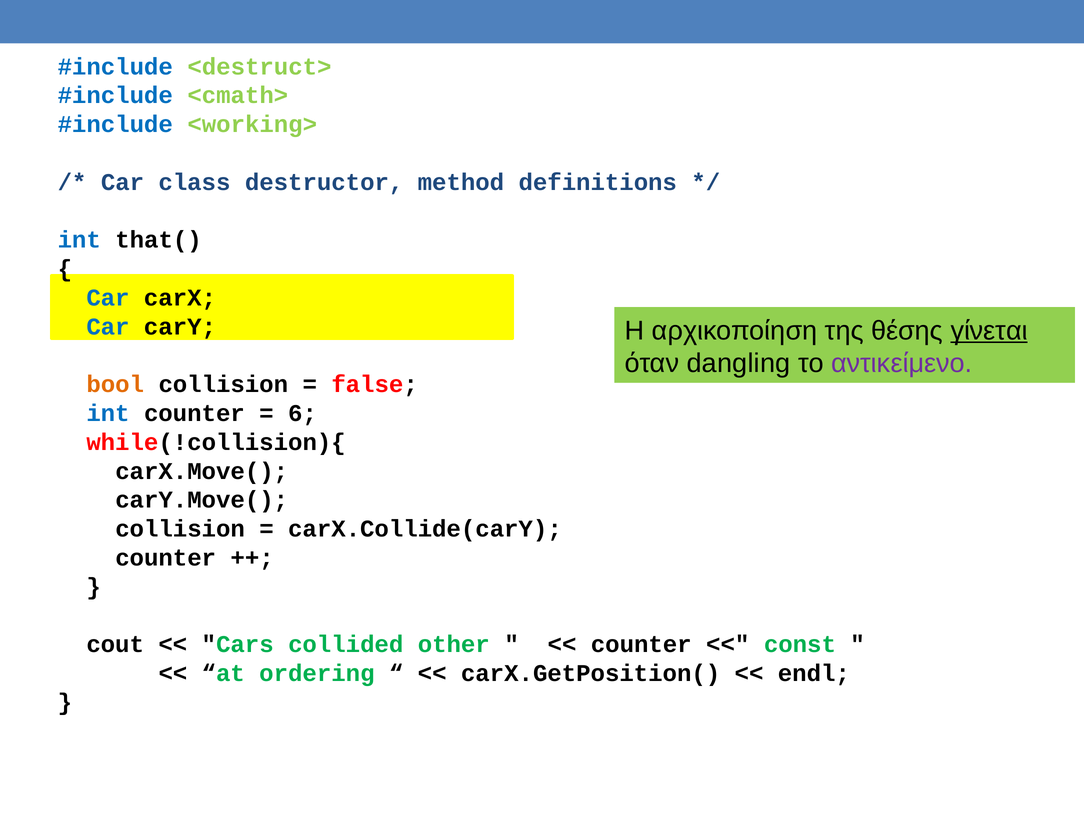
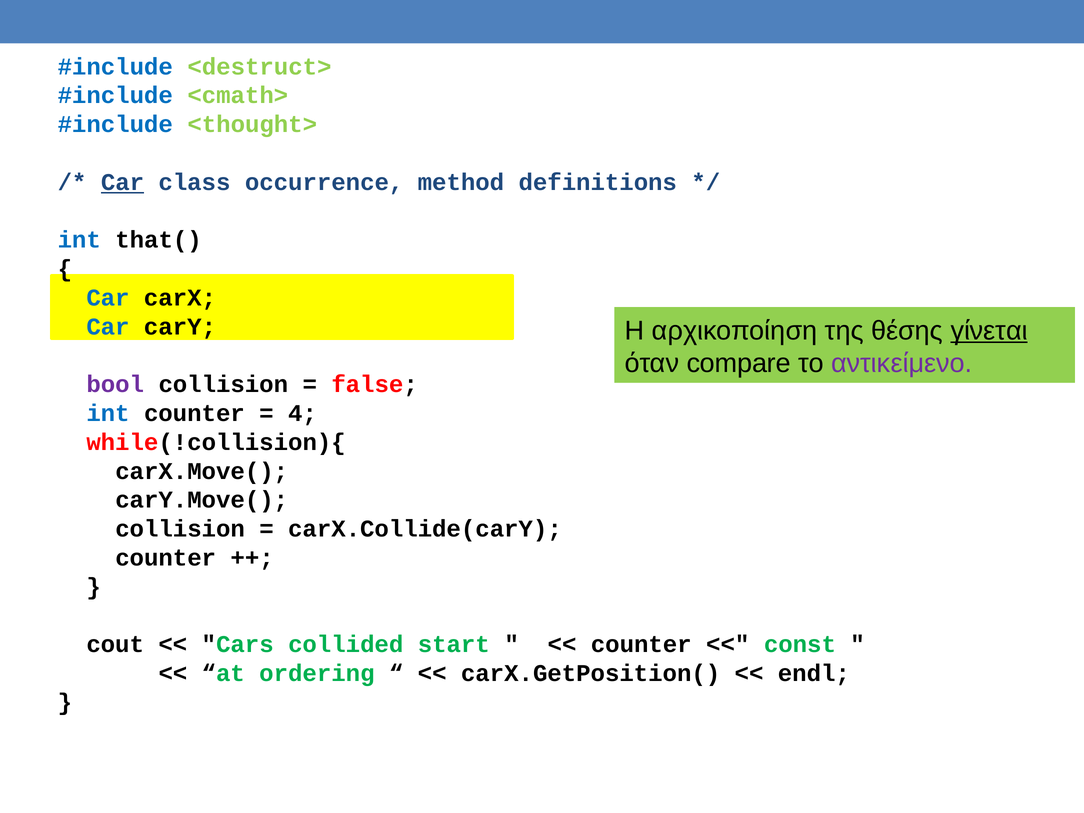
<working>: <working> -> <thought> (252, 124)
Car underline: none -> present (122, 182)
destructor: destructor -> occurrence (324, 182)
dangling: dangling -> compare (739, 363)
bool colour: orange -> purple (115, 384)
6: 6 -> 4 (302, 413)
other: other -> start (454, 644)
